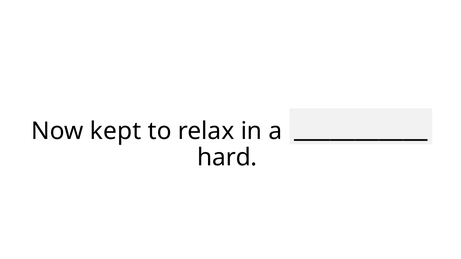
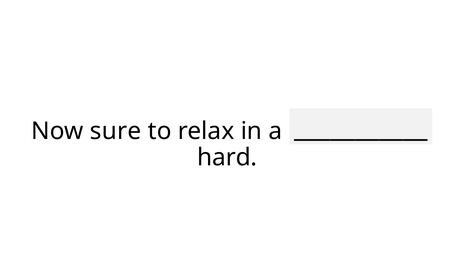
kept: kept -> sure (116, 131)
